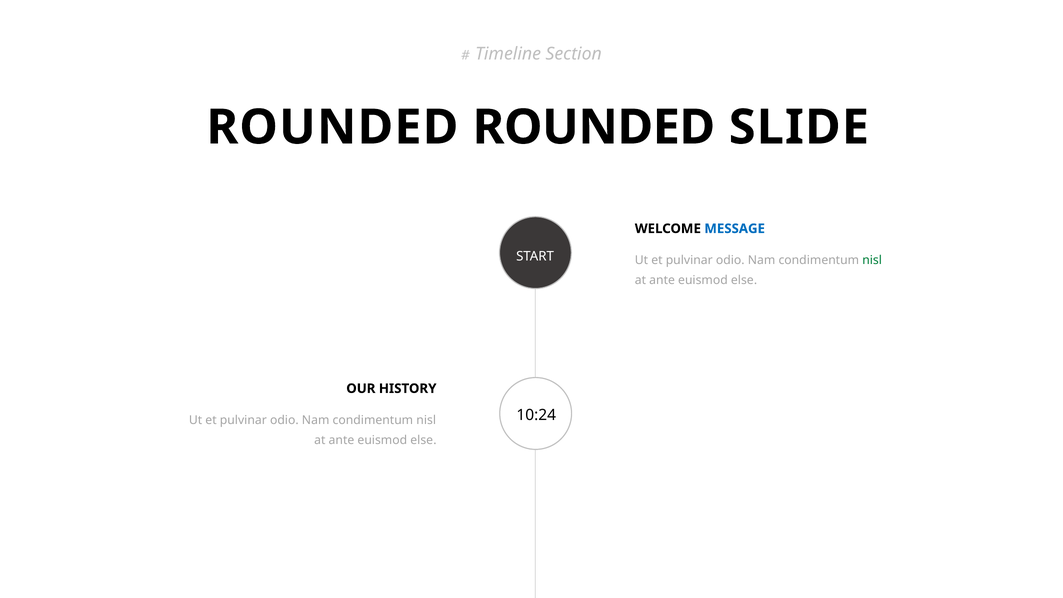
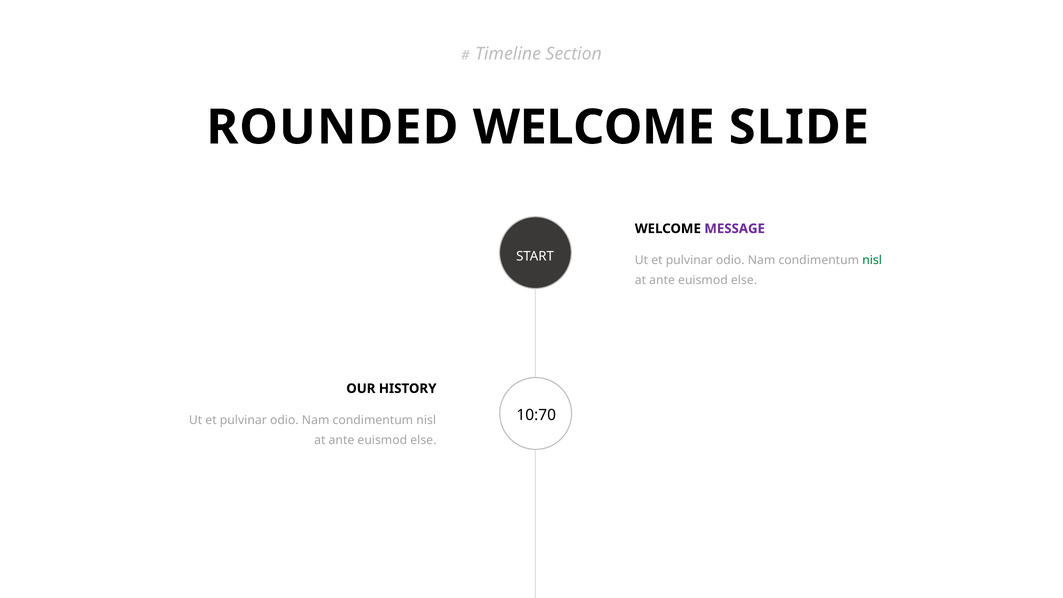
ROUNDED ROUNDED: ROUNDED -> WELCOME (594, 127)
MESSAGE colour: blue -> purple (735, 229)
10:24: 10:24 -> 10:70 (536, 415)
